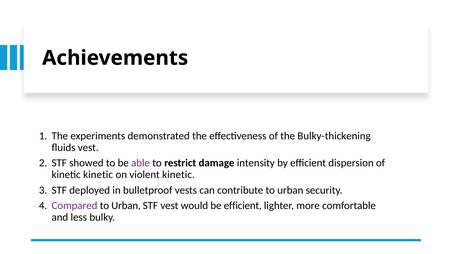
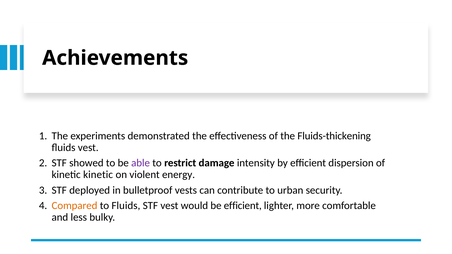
Bulky-thickening: Bulky-thickening -> Fluids-thickening (334, 136)
violent kinetic: kinetic -> energy (179, 175)
Compared colour: purple -> orange (75, 206)
Urban: Urban -> Fluids (126, 206)
